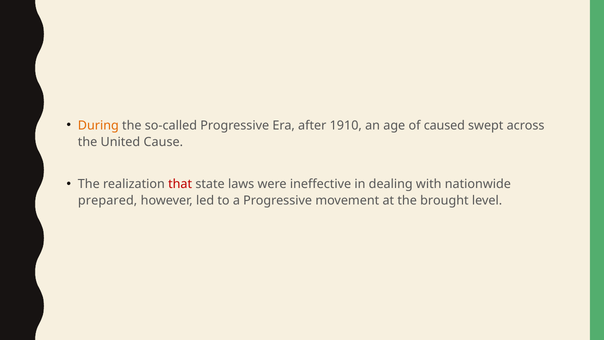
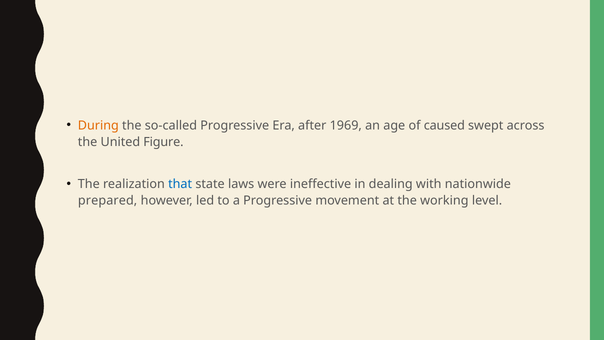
1910: 1910 -> 1969 (346, 125)
Cause: Cause -> Figure (163, 142)
that colour: red -> blue (180, 184)
brought: brought -> working (444, 201)
